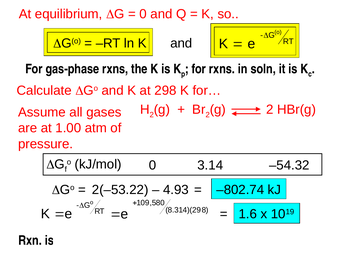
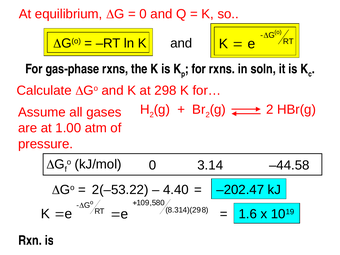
–54.32: –54.32 -> –44.58 (289, 165)
4.93: 4.93 -> 4.40 (176, 190)
–802.74: –802.74 -> –202.47 (240, 190)
